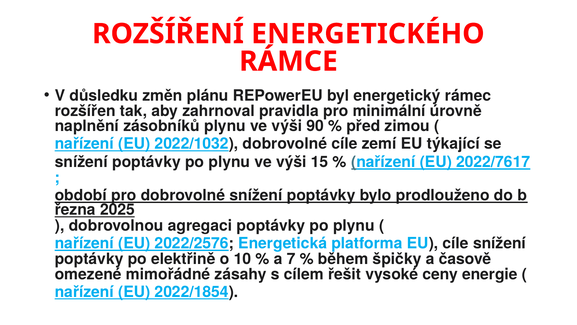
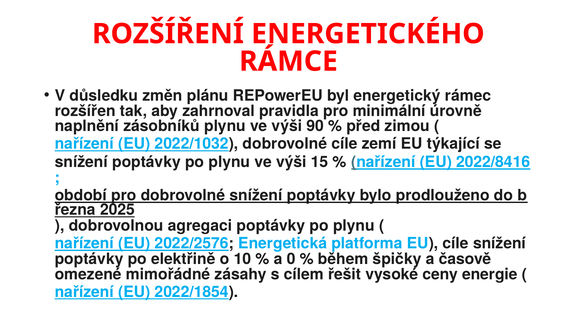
2022/7617: 2022/7617 -> 2022/8416 (493, 162)
7: 7 -> 0 (291, 259)
